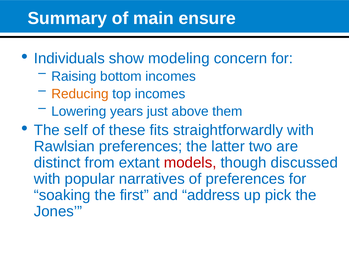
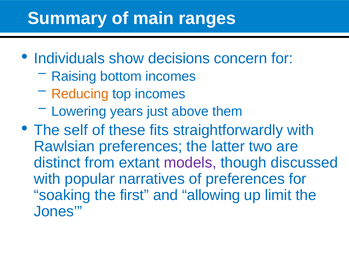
ensure: ensure -> ranges (207, 18)
modeling: modeling -> decisions (179, 58)
models colour: red -> purple (190, 163)
address: address -> allowing (211, 195)
pick: pick -> limit (278, 195)
